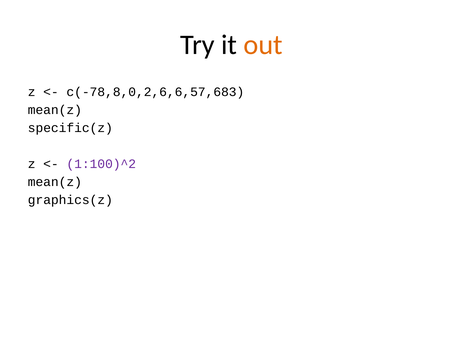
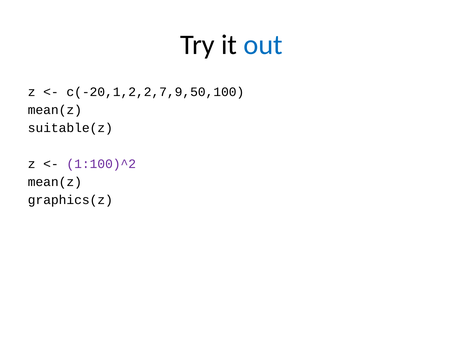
out colour: orange -> blue (263, 45)
c(-78,8,0,2,6,6,57,683: c(-78,8,0,2,6,6,57,683 -> c(-20,1,2,2,7,9,50,100 (155, 92)
specific(z: specific(z -> suitable(z (70, 128)
